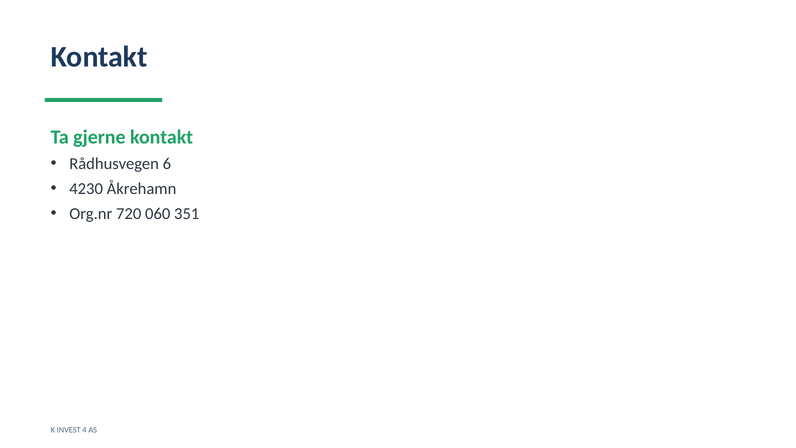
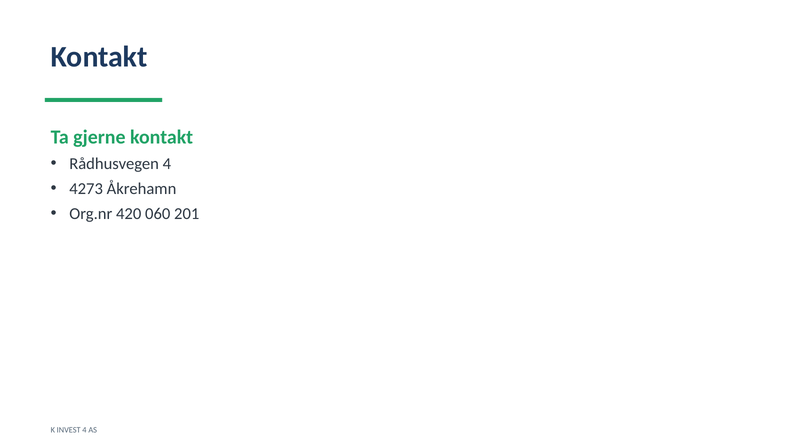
Rådhusvegen 6: 6 -> 4 (167, 164)
4230: 4230 -> 4273 (86, 189)
720: 720 -> 420 (129, 213)
351: 351 -> 201 (187, 213)
